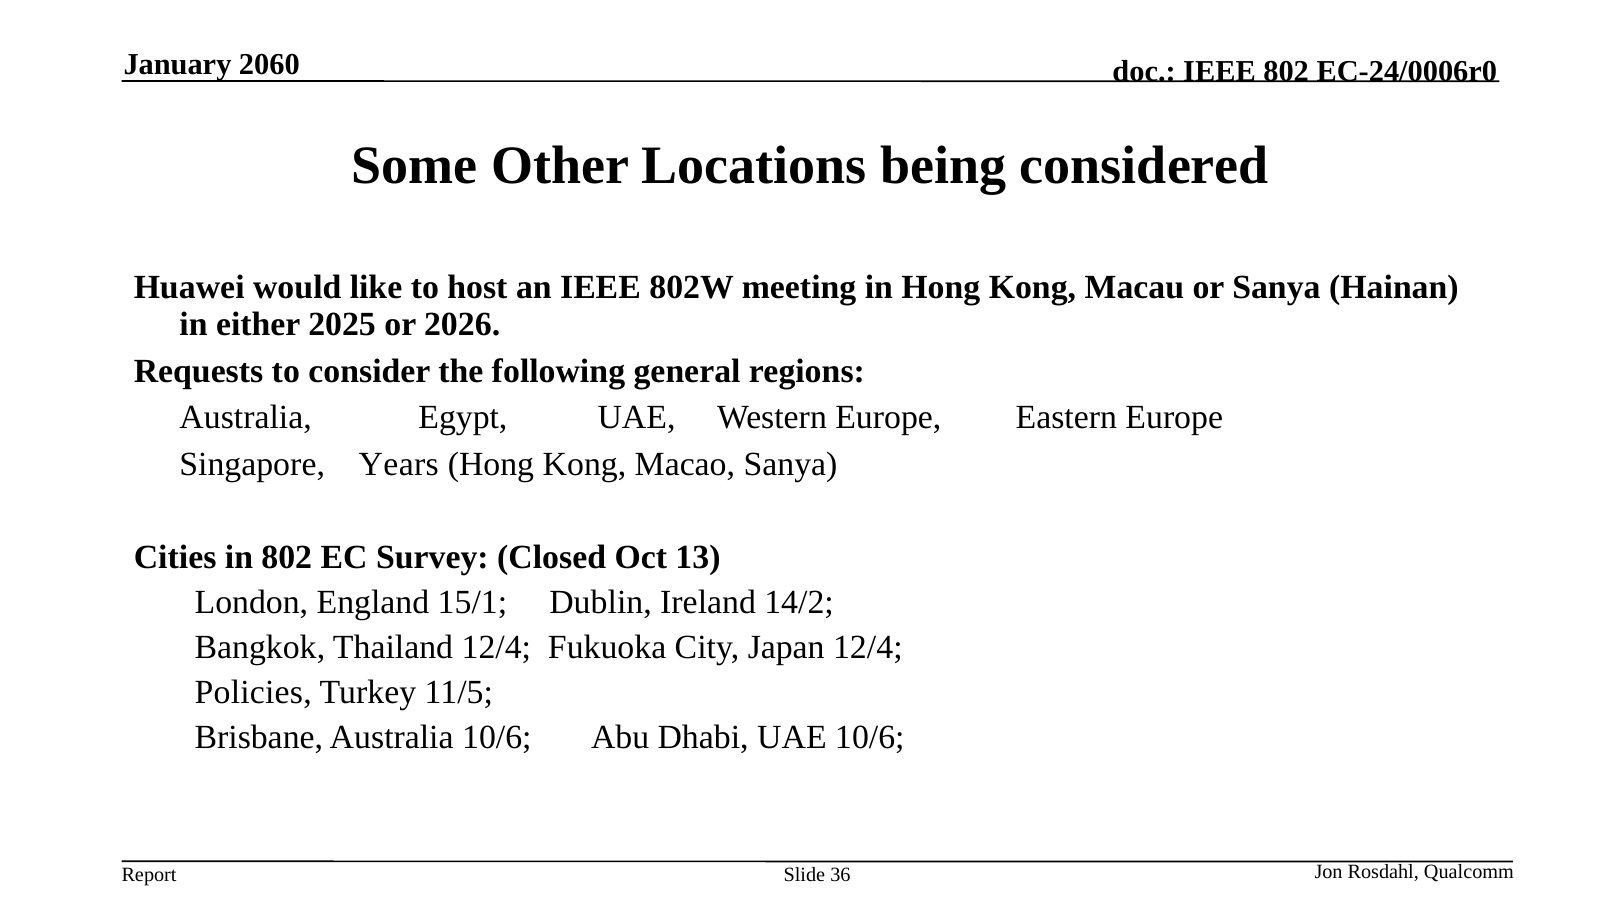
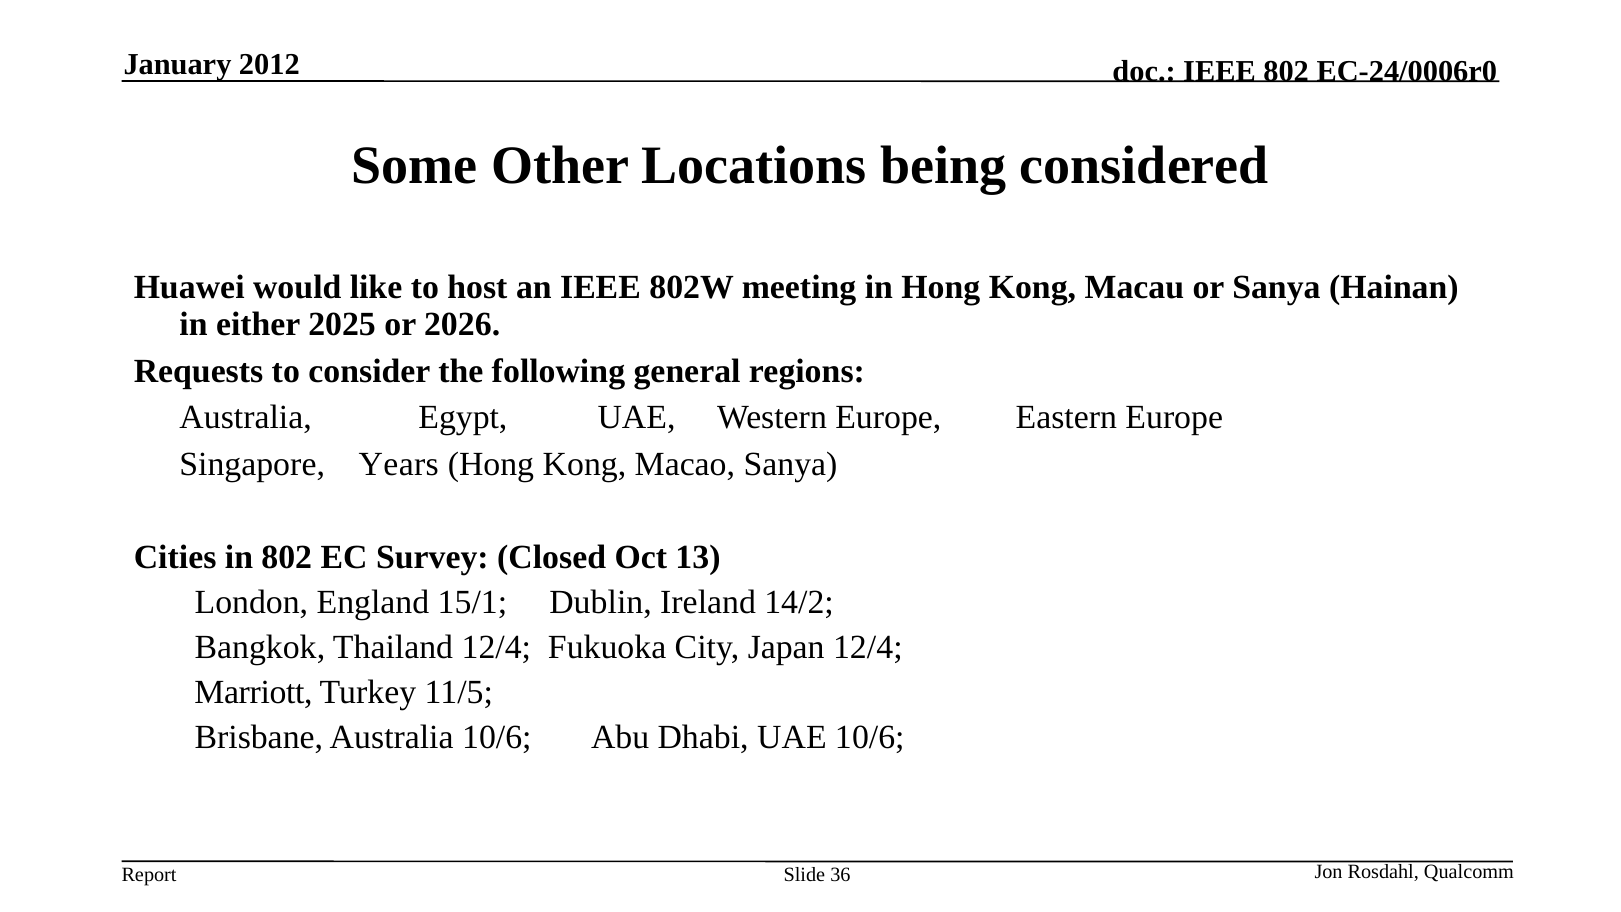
2060: 2060 -> 2012 (269, 64)
Policies: Policies -> Marriott (253, 692)
